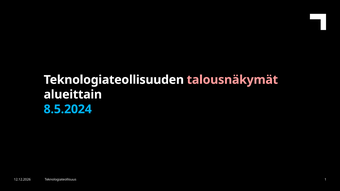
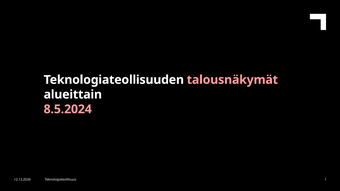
8.5.2024 colour: light blue -> pink (68, 109)
